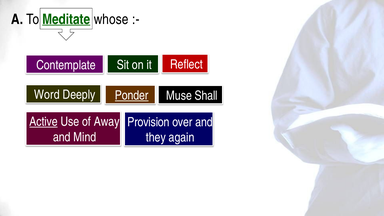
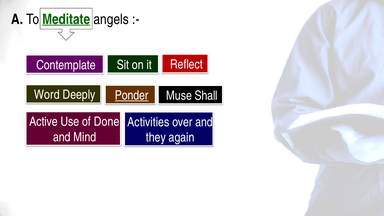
whose: whose -> angels (111, 19)
Active underline: present -> none (44, 122)
Away: Away -> Done (107, 122)
Provision: Provision -> Activities (148, 122)
